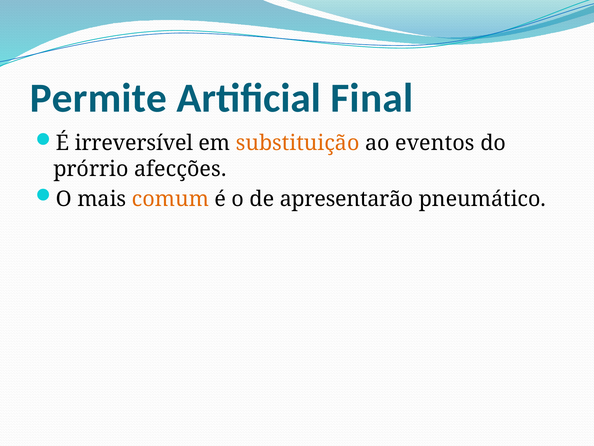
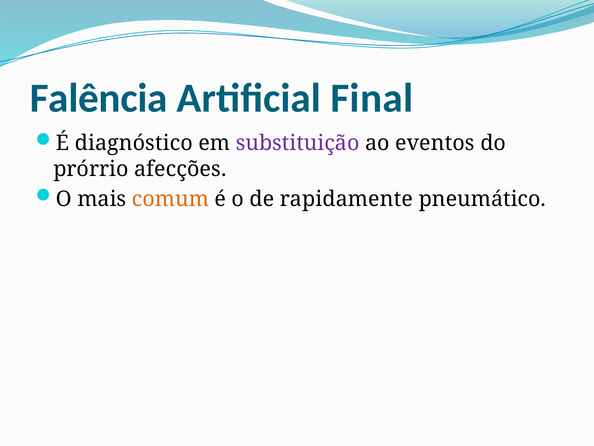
Permite: Permite -> Falência (99, 98)
irreversível: irreversível -> diagnóstico (134, 143)
substituição colour: orange -> purple (298, 143)
apresentarão: apresentarão -> rapidamente (346, 199)
